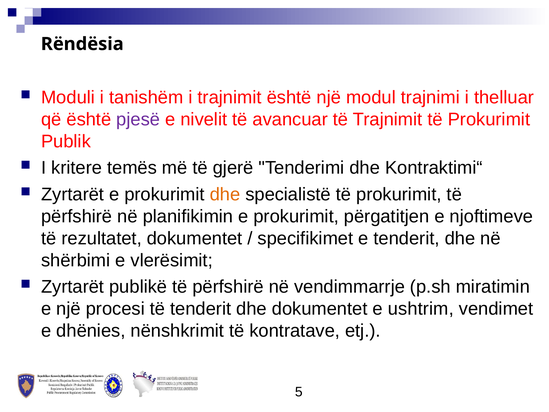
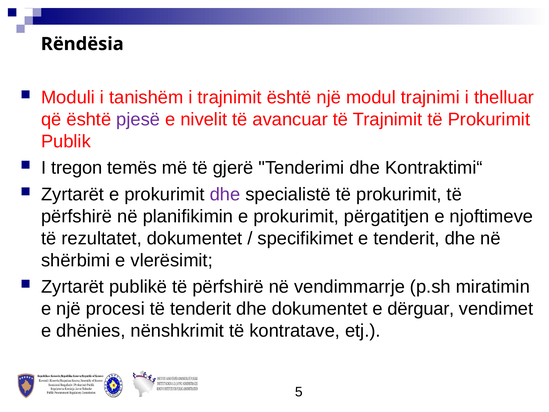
kritere: kritere -> tregon (77, 168)
dhe colour: orange -> purple (225, 194)
ushtrim: ushtrim -> dërguar (421, 309)
